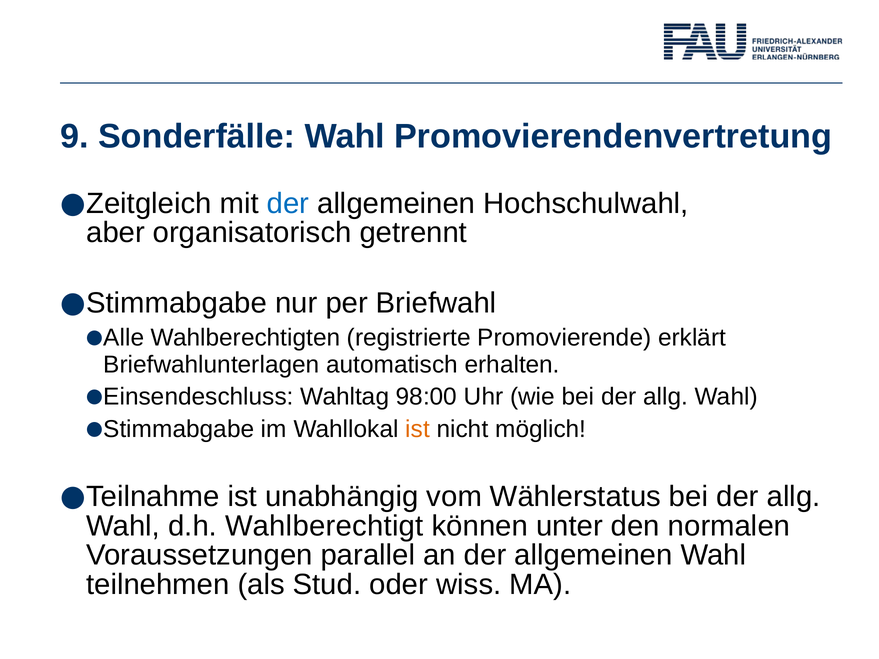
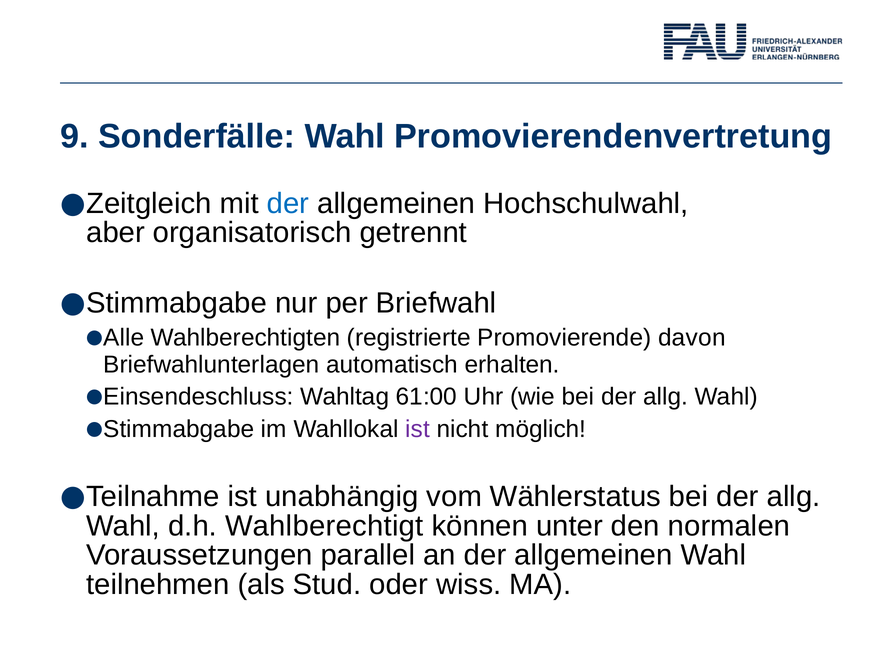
erklärt: erklärt -> davon (692, 338)
98:00: 98:00 -> 61:00 (426, 397)
ist colour: orange -> purple (418, 429)
